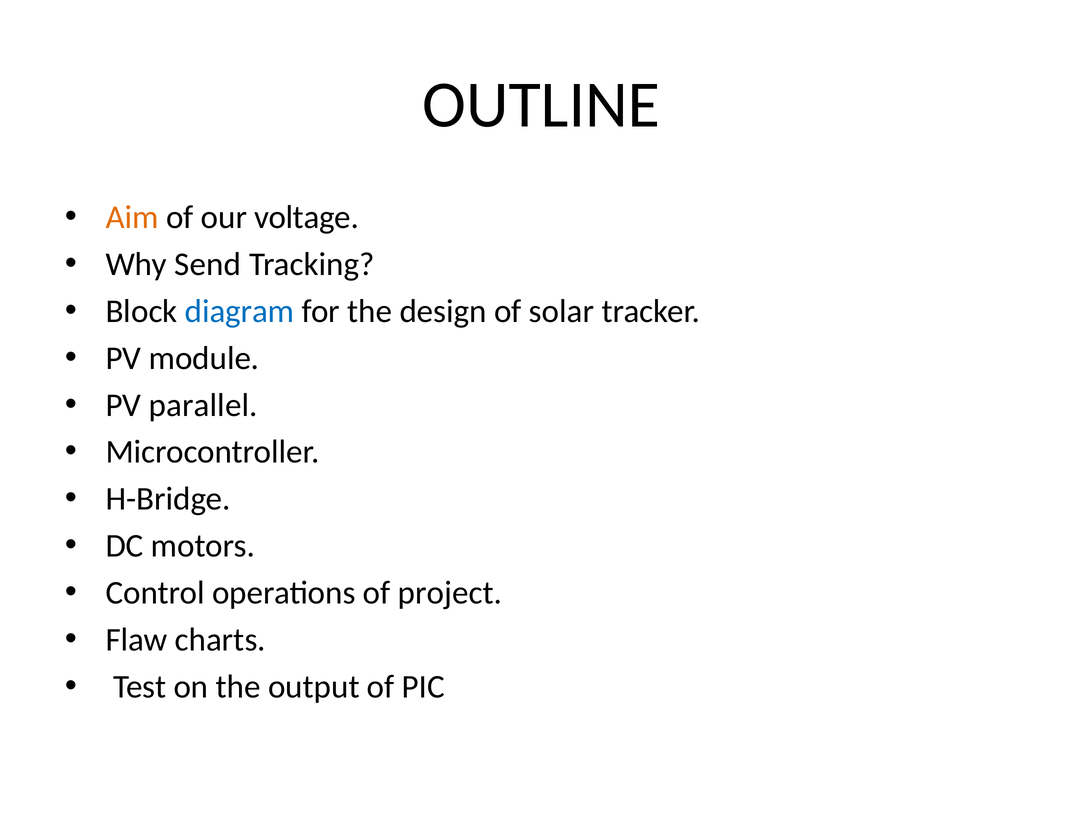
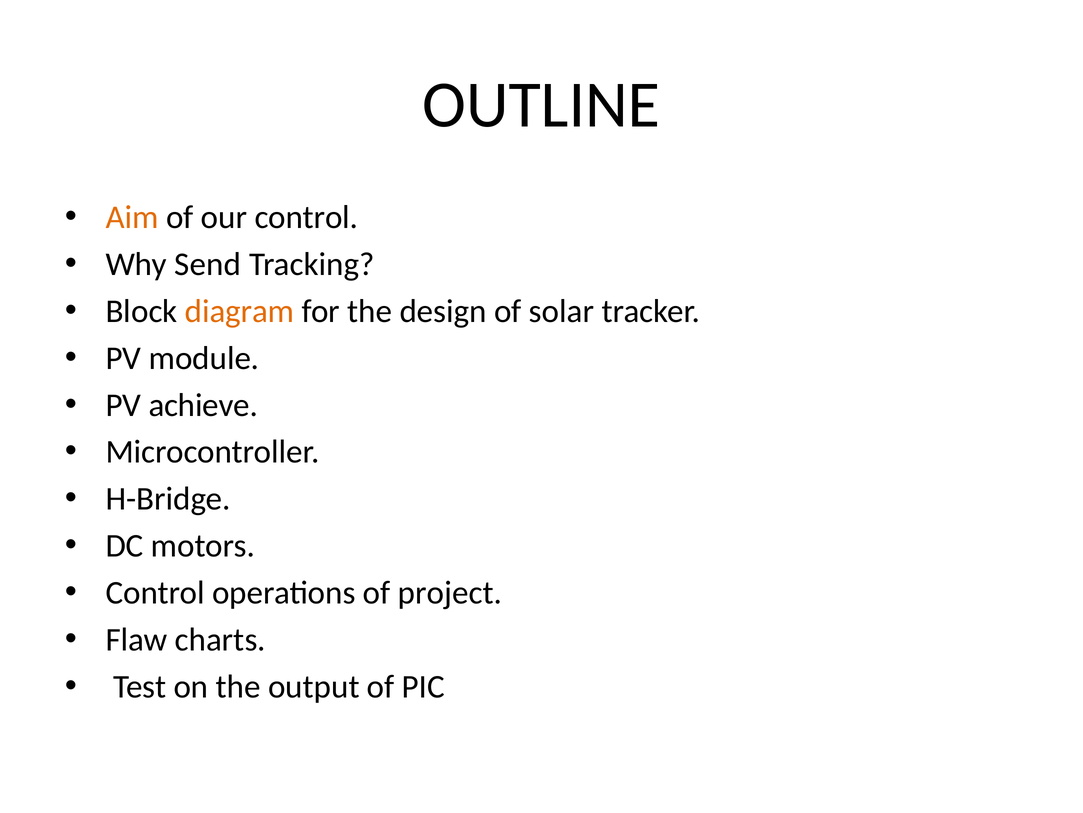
our voltage: voltage -> control (306, 217)
diagram colour: blue -> orange (240, 311)
parallel: parallel -> achieve (203, 405)
